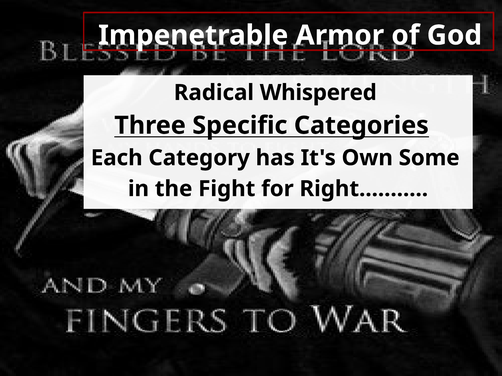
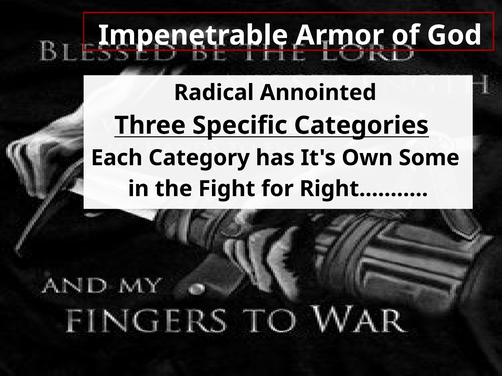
Whispered: Whispered -> Annointed (318, 93)
